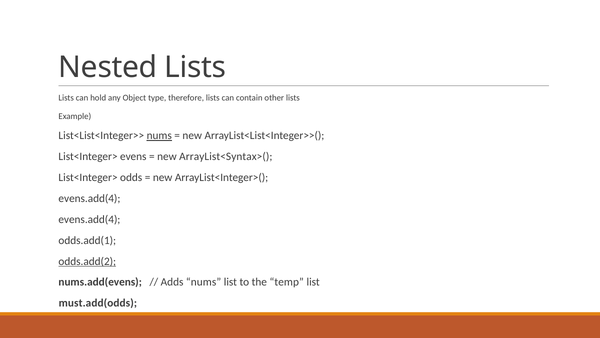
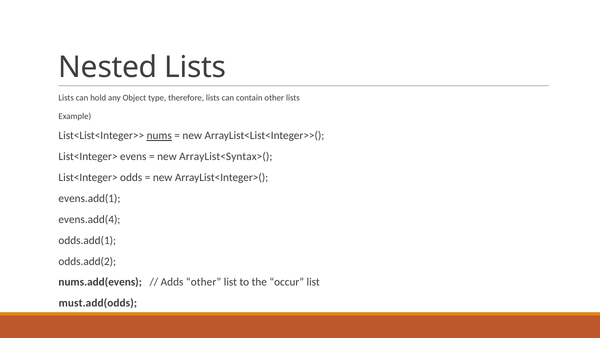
evens.add(4: evens.add(4 -> evens.add(1 (89, 198)
odds.add(2 underline: present -> none (87, 261)
Adds nums: nums -> other (204, 282)
temp: temp -> occur (287, 282)
